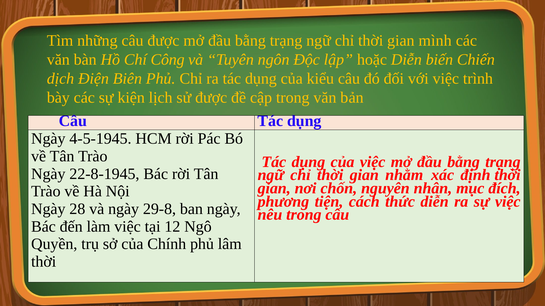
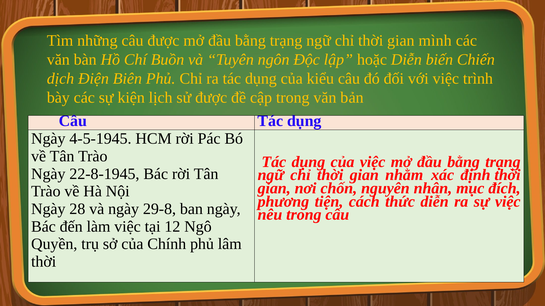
Công: Công -> Buồn (168, 60)
